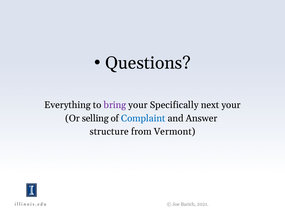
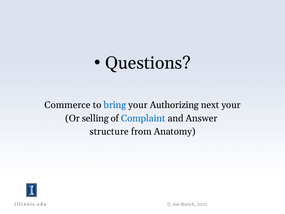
Everything: Everything -> Commerce (67, 105)
bring colour: purple -> blue (115, 105)
Specifically: Specifically -> Authorizing (174, 105)
Vermont: Vermont -> Anatomy (175, 131)
